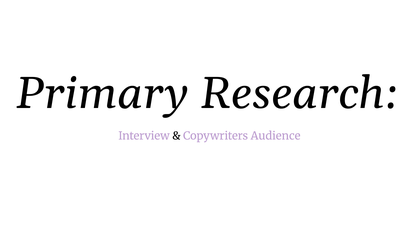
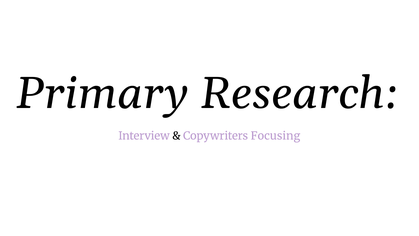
Audience: Audience -> Focusing (275, 136)
